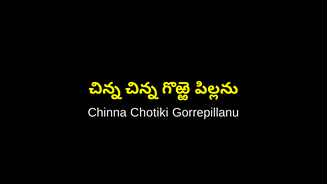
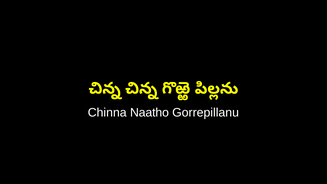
Chotiki: Chotiki -> Naatho (149, 112)
